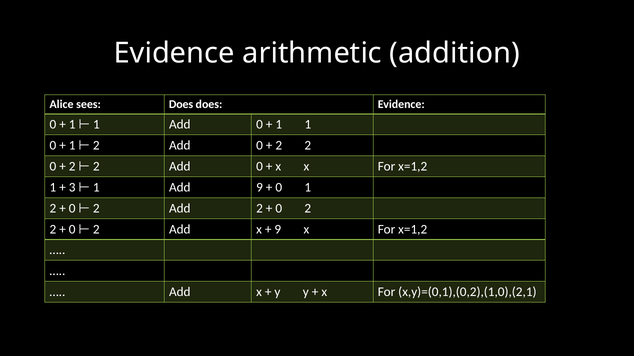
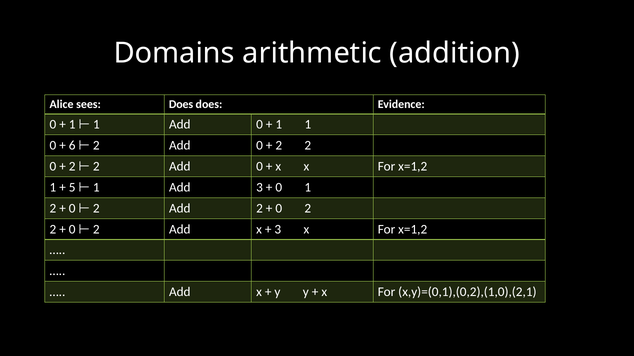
Evidence: Evidence -> Domains (174, 53)
1: 1 -> 6 (72, 146)
Add 9: 9 -> 3 (260, 188)
3: 3 -> 5 (72, 188)
9: 9 -> 3 (278, 230)
